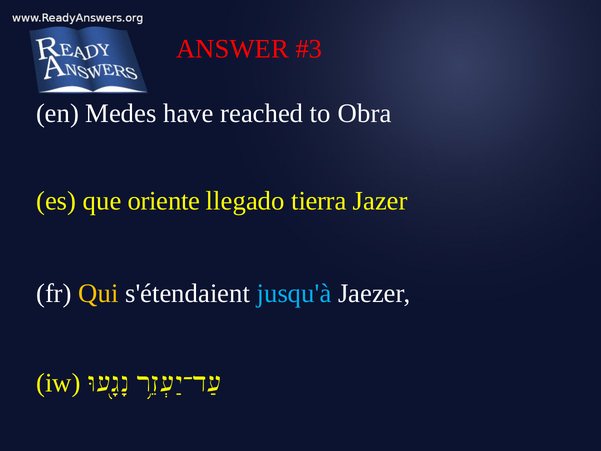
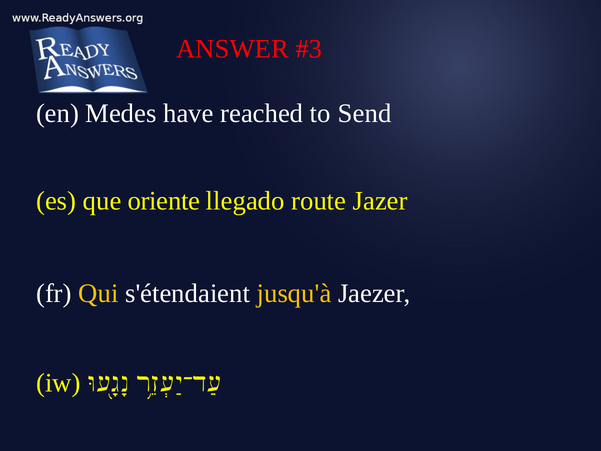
Obra: Obra -> Send (365, 113)
tierra: tierra -> route (319, 201)
jusqu'à colour: light blue -> yellow (294, 293)
